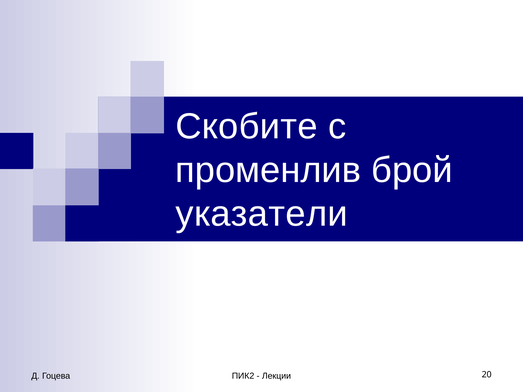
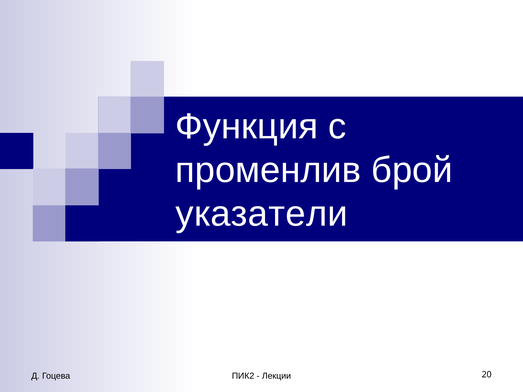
Скобите: Скобите -> Функция (247, 127)
